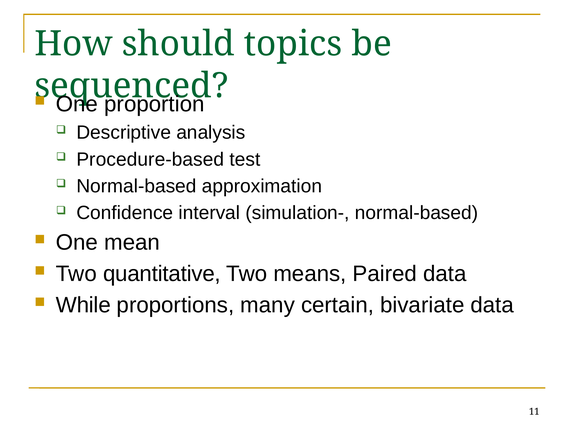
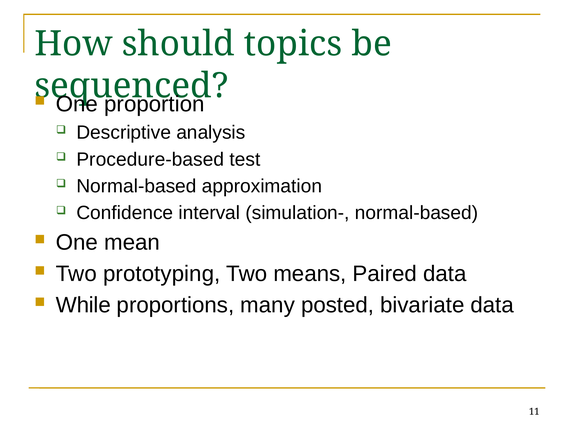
quantitative: quantitative -> prototyping (162, 274)
certain: certain -> posted (338, 305)
